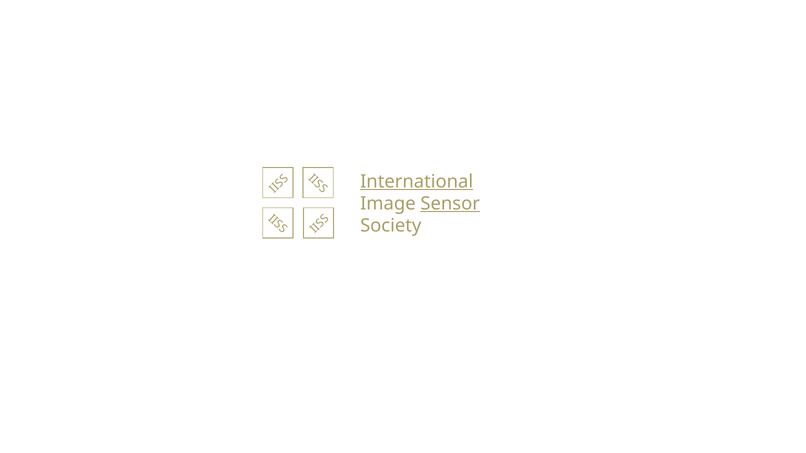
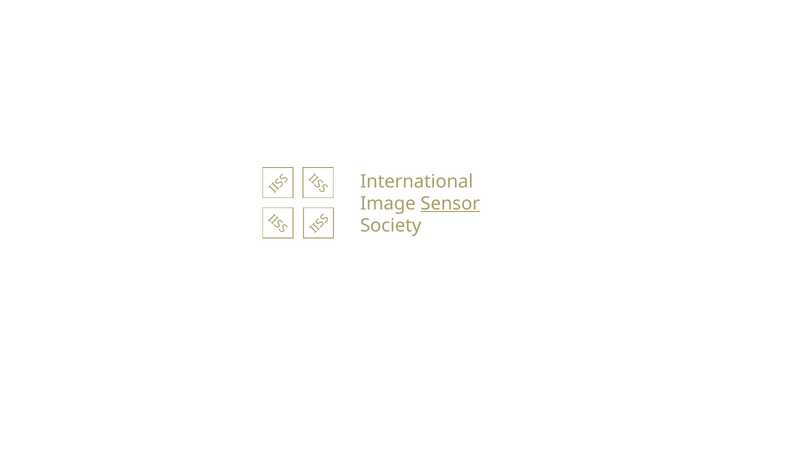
International underline: present -> none (417, 182)
